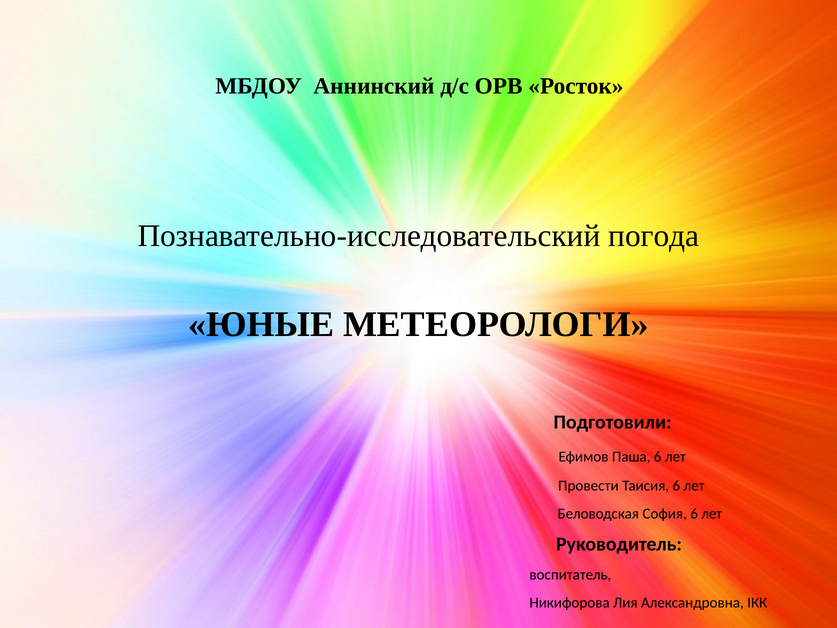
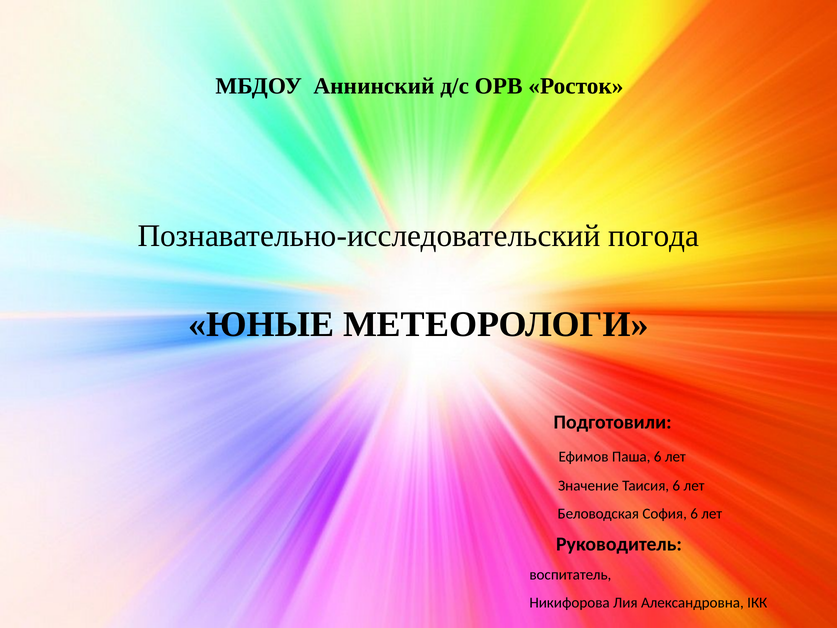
Провести: Провести -> Значение (588, 486)
